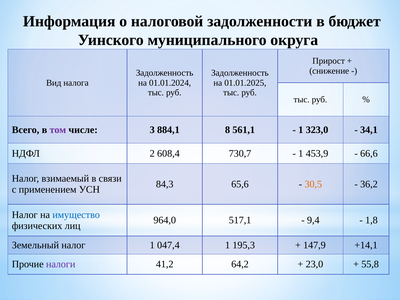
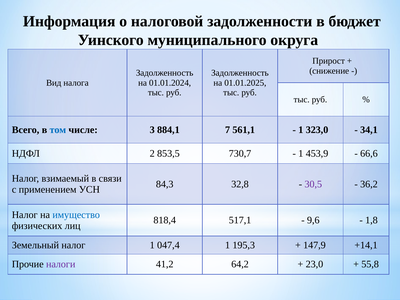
том colour: purple -> blue (58, 130)
8: 8 -> 7 (228, 130)
608,4: 608,4 -> 853,5 (168, 153)
65,6: 65,6 -> 32,8 (240, 184)
30,5 colour: orange -> purple (313, 184)
964,0: 964,0 -> 818,4 (165, 220)
9,4: 9,4 -> 9,6 (313, 220)
